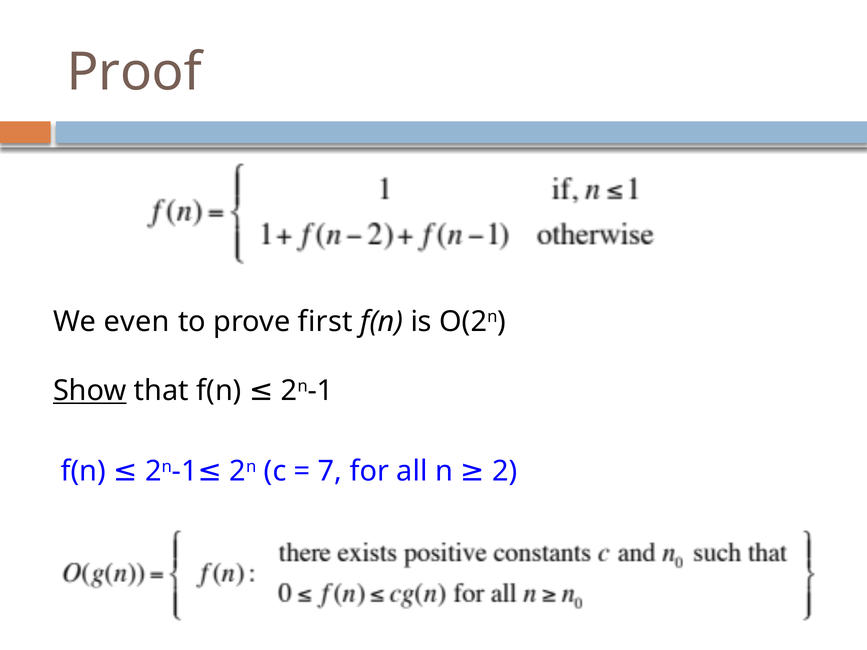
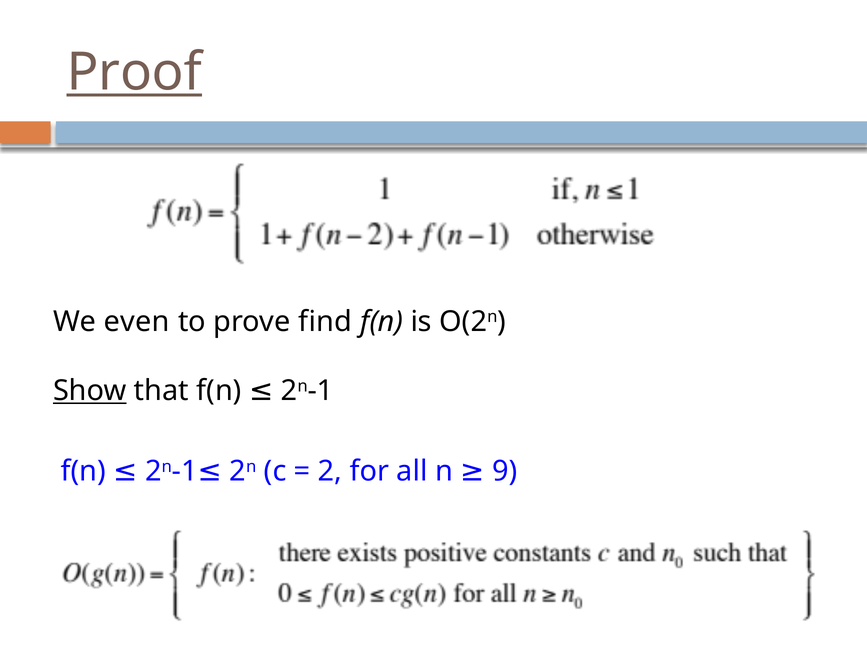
Proof underline: none -> present (134, 72)
first: first -> find (325, 322)
7: 7 -> 2 (330, 472)
n 2: 2 -> 9 (505, 472)
